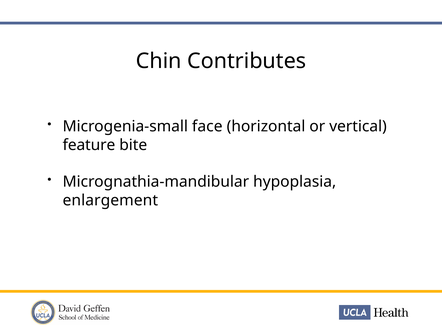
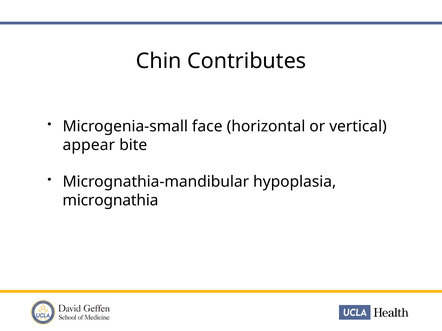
feature: feature -> appear (89, 145)
enlargement: enlargement -> micrognathia (110, 201)
